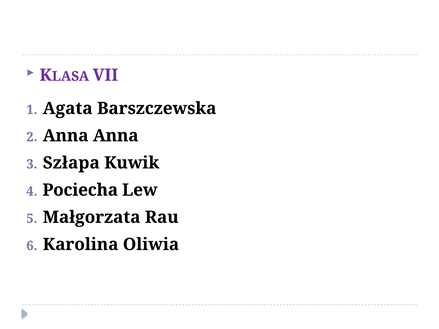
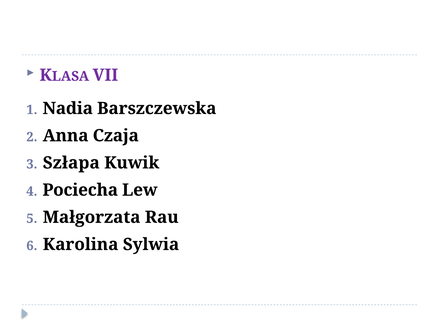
Agata: Agata -> Nadia (68, 109)
Anna Anna: Anna -> Czaja (116, 136)
Oliwia: Oliwia -> Sylwia (151, 245)
